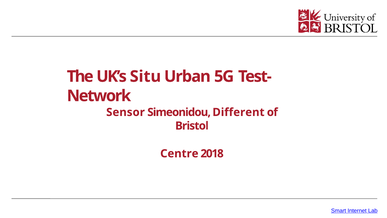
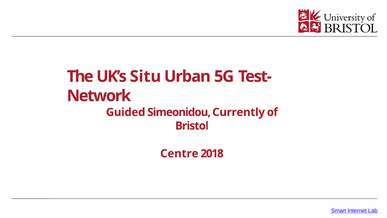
Sensor: Sensor -> Guided (126, 112)
Different: Different -> Currently (239, 112)
